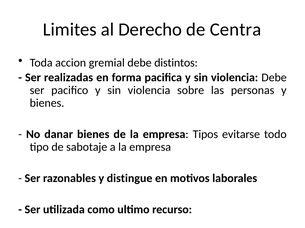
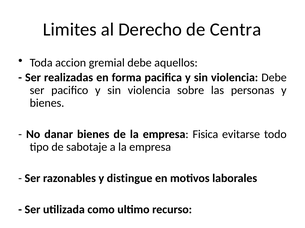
distintos: distintos -> aquellos (176, 63)
Tipos: Tipos -> Fisica (205, 135)
